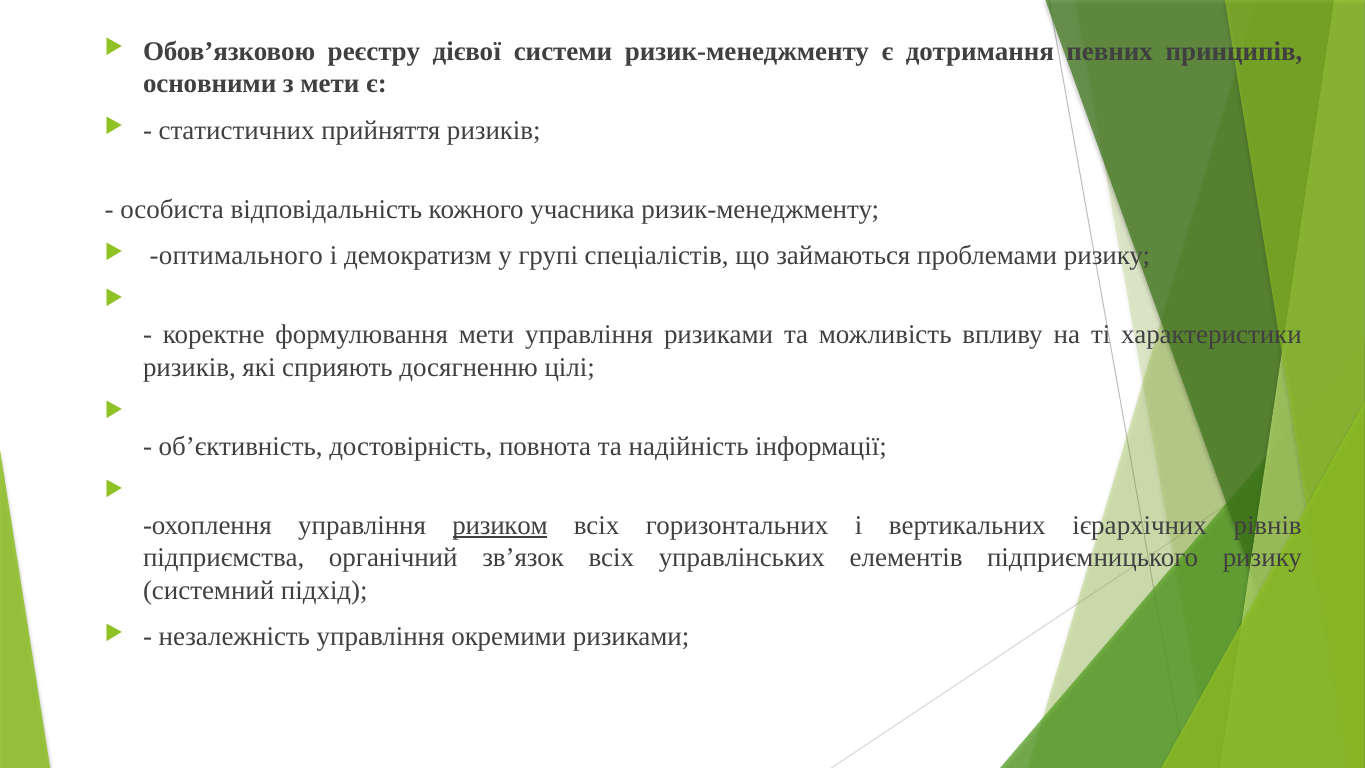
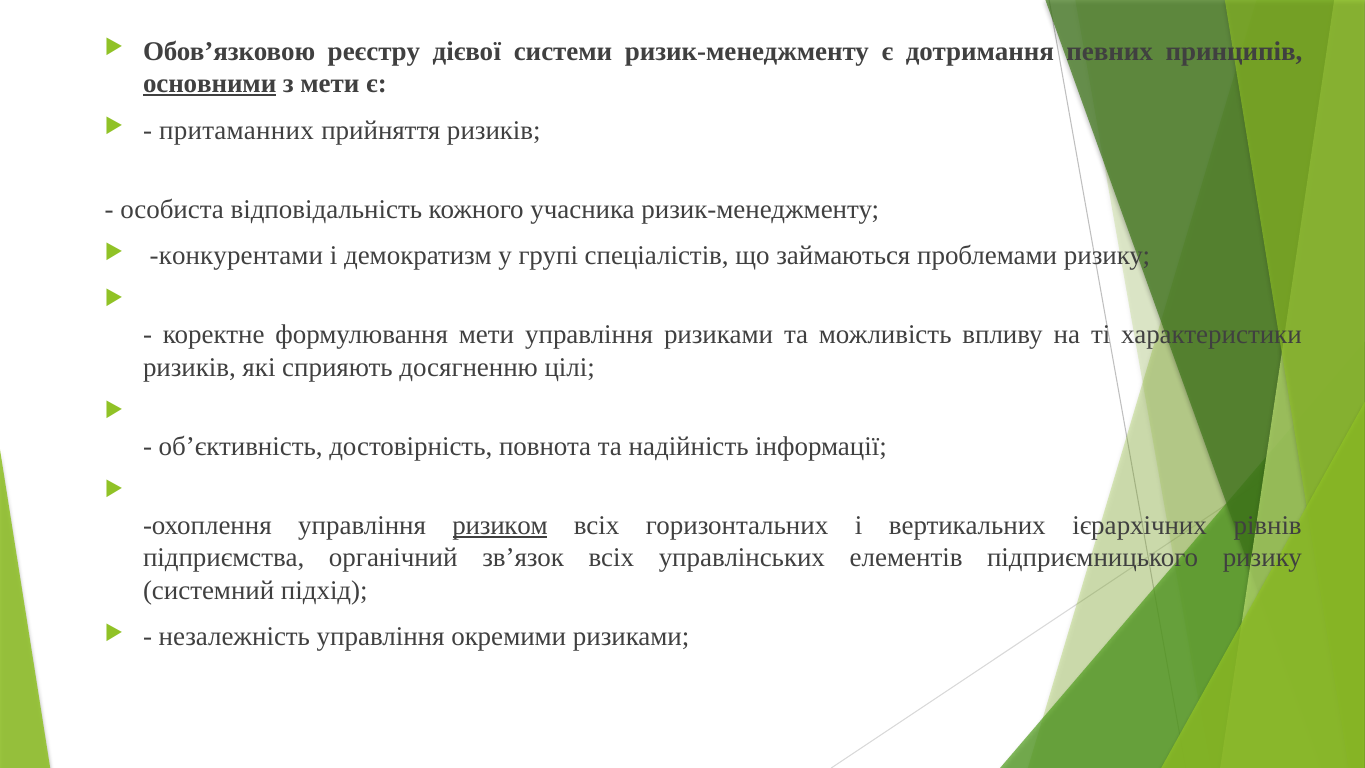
основними underline: none -> present (210, 84)
статистичних: статистичних -> притаманних (237, 130)
оптимального: оптимального -> конкурентами (236, 256)
